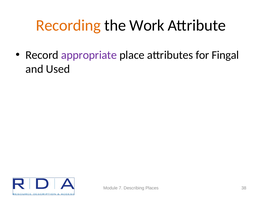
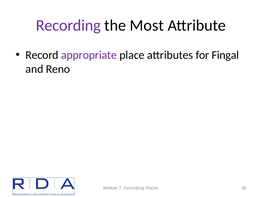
Recording colour: orange -> purple (68, 25)
Work: Work -> Most (147, 25)
Used: Used -> Reno (58, 69)
